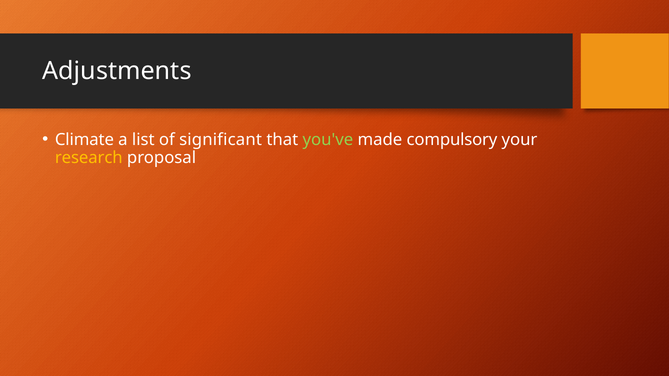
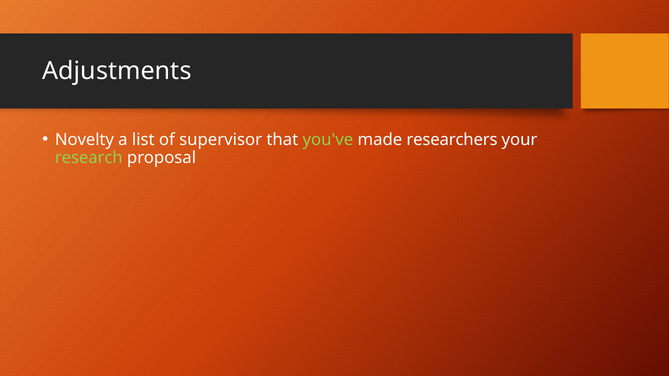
Climate: Climate -> Novelty (84, 140)
significant: significant -> supervisor (221, 140)
compulsory: compulsory -> researchers (452, 140)
research colour: yellow -> light green (89, 158)
